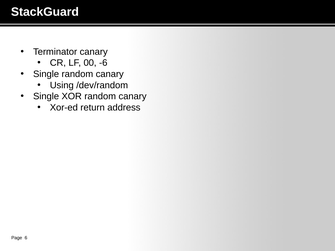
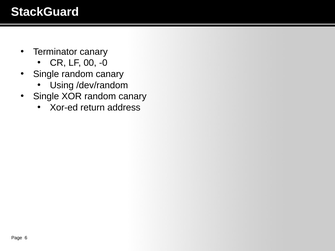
-6: -6 -> -0 (103, 63)
